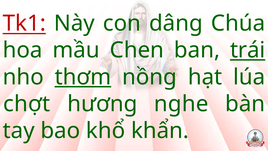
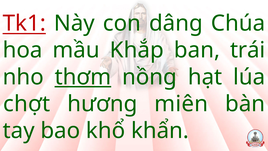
Chen: Chen -> Khắp (137, 50)
trái underline: present -> none (248, 50)
nghe: nghe -> miên (181, 104)
